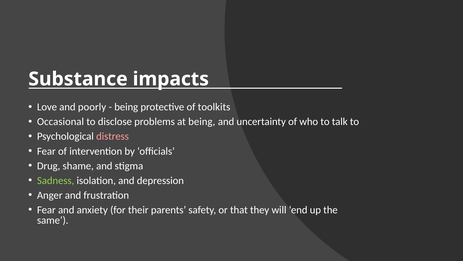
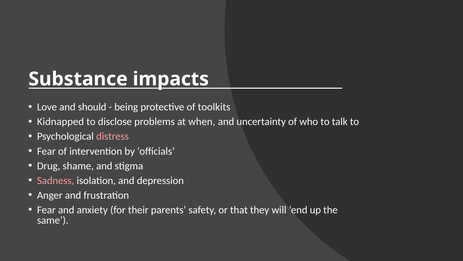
poorly: poorly -> should (92, 107)
Occasional: Occasional -> Kidnapped (61, 122)
at being: being -> when (202, 122)
Sadness colour: light green -> pink (56, 180)
